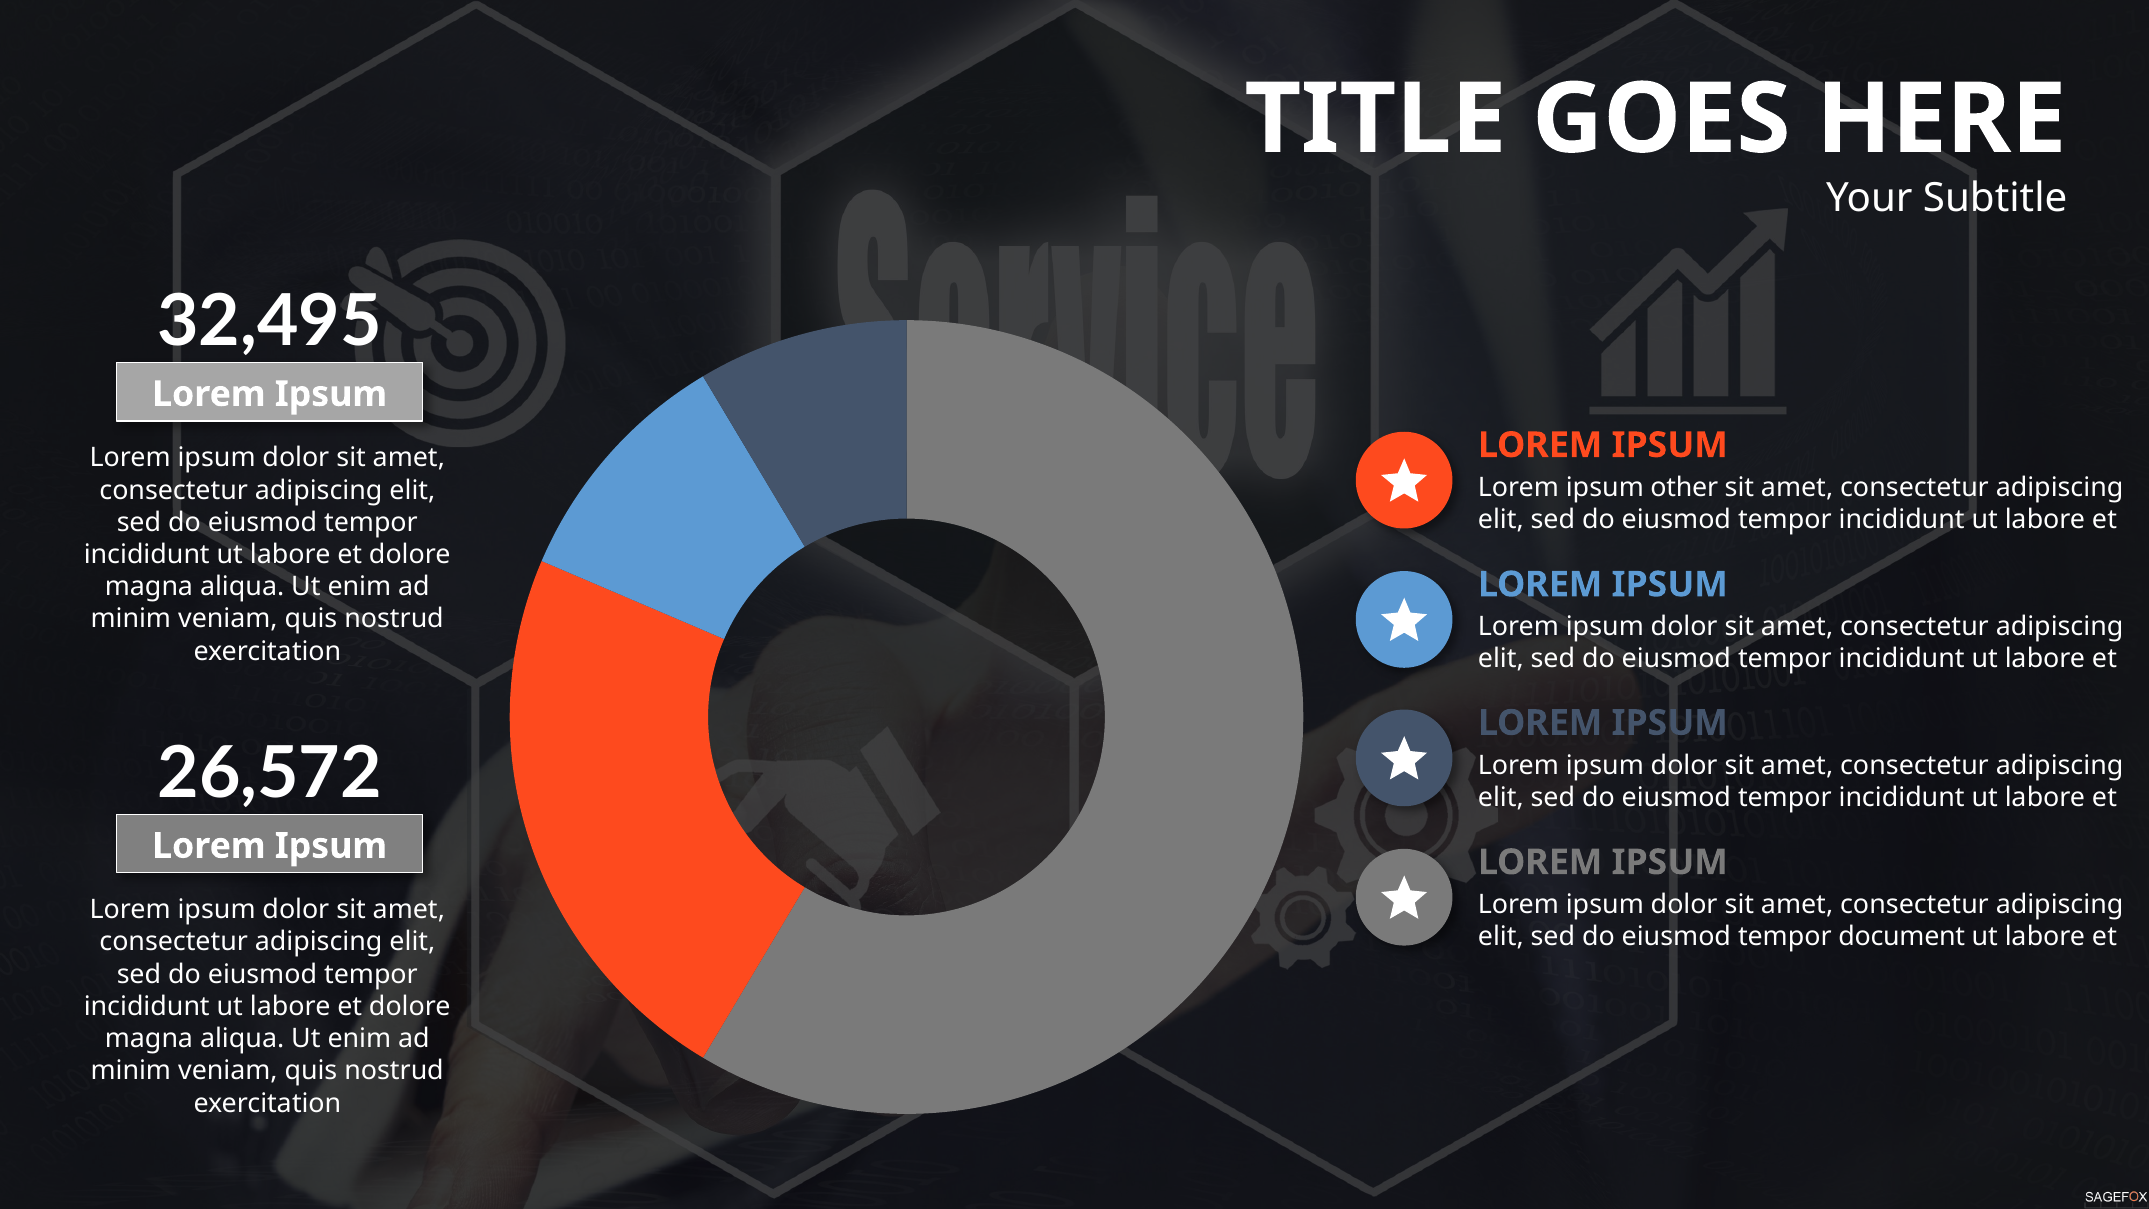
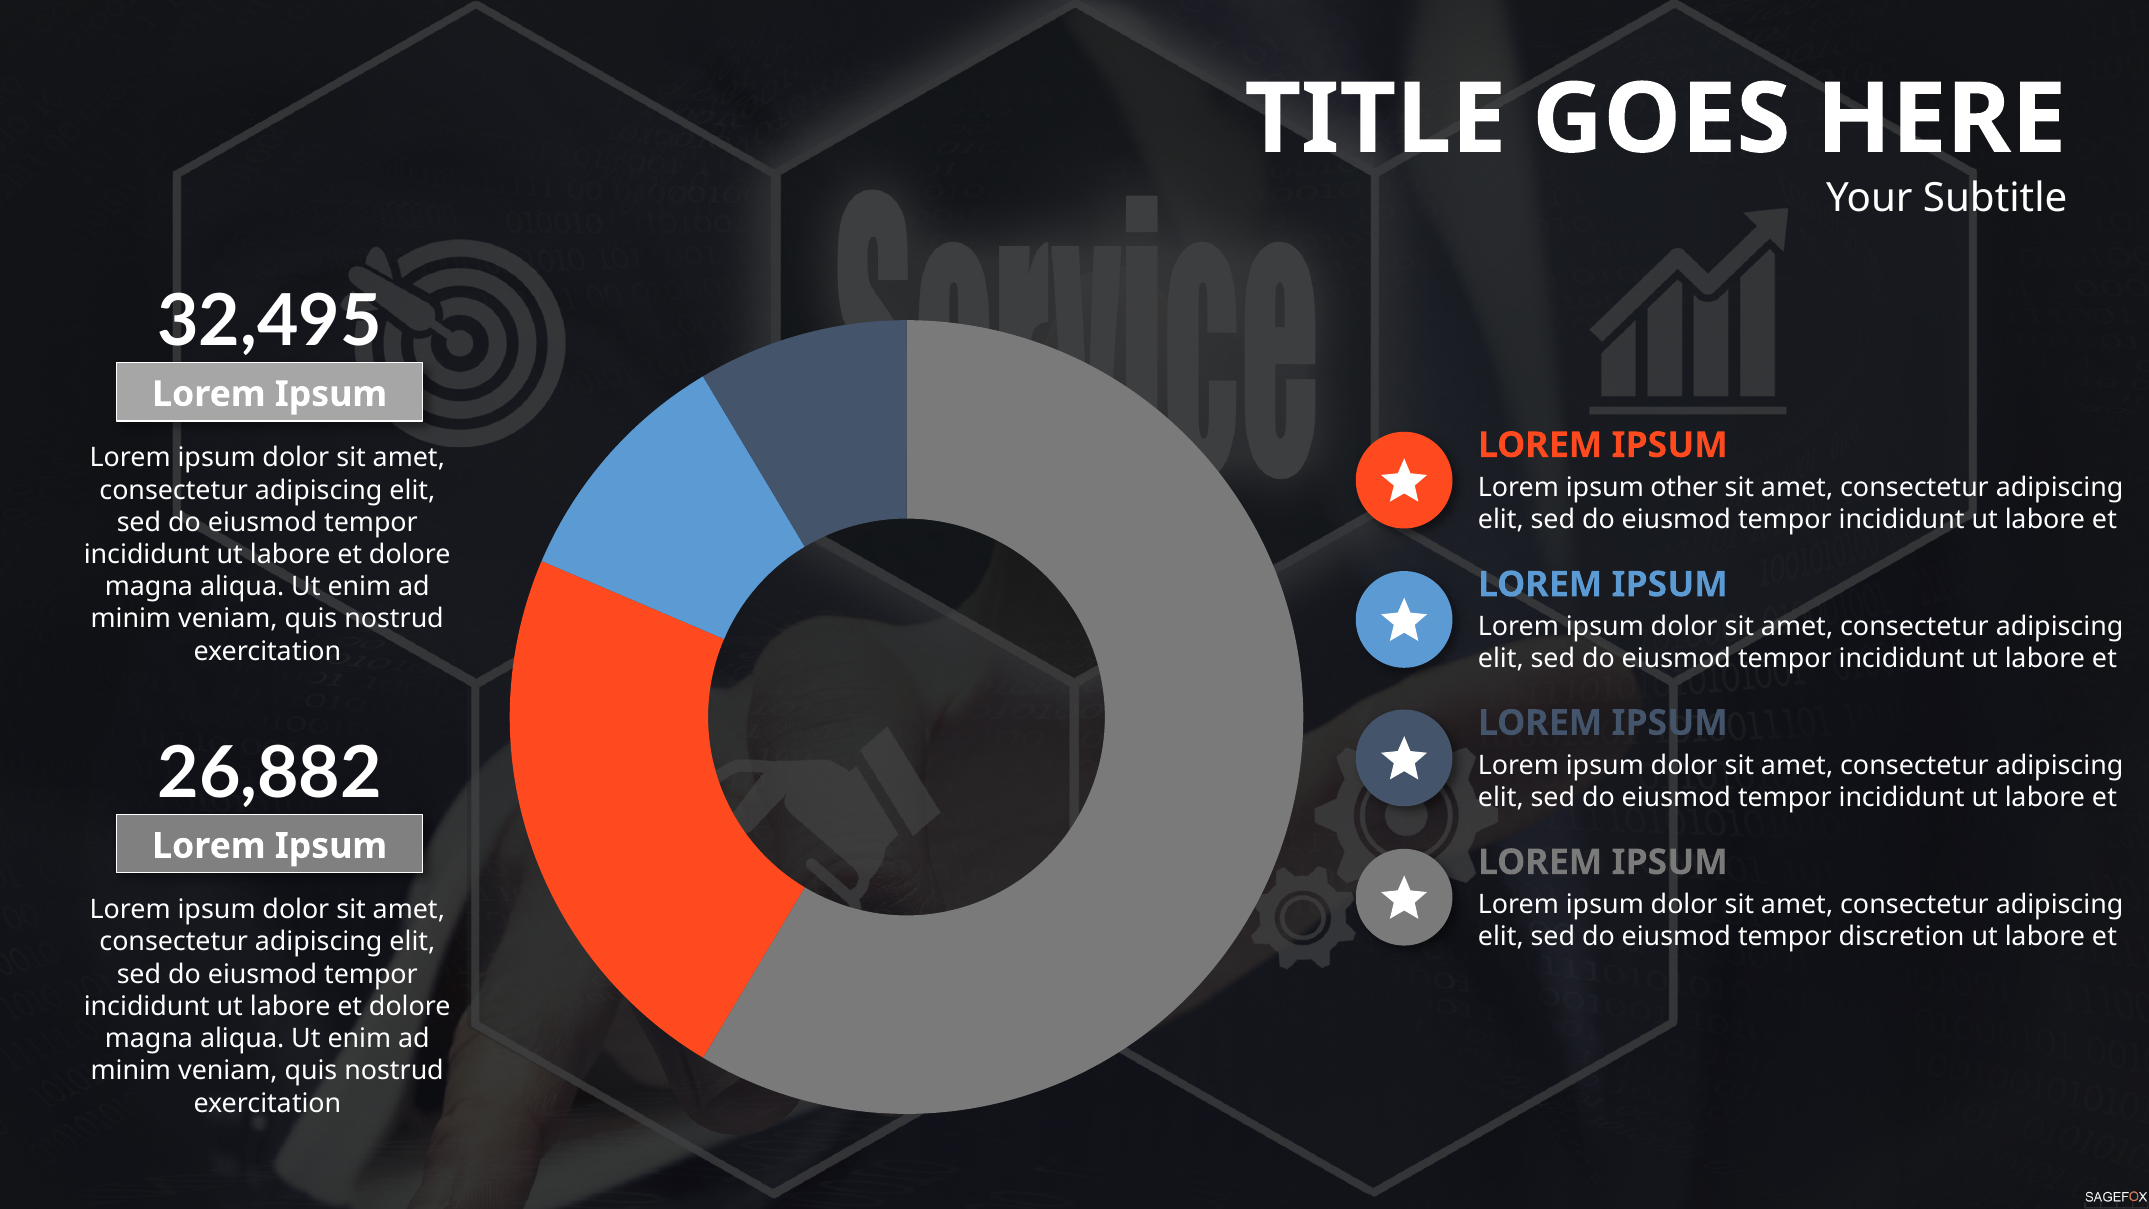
26,572: 26,572 -> 26,882 (270, 774)
document: document -> discretion (1902, 937)
